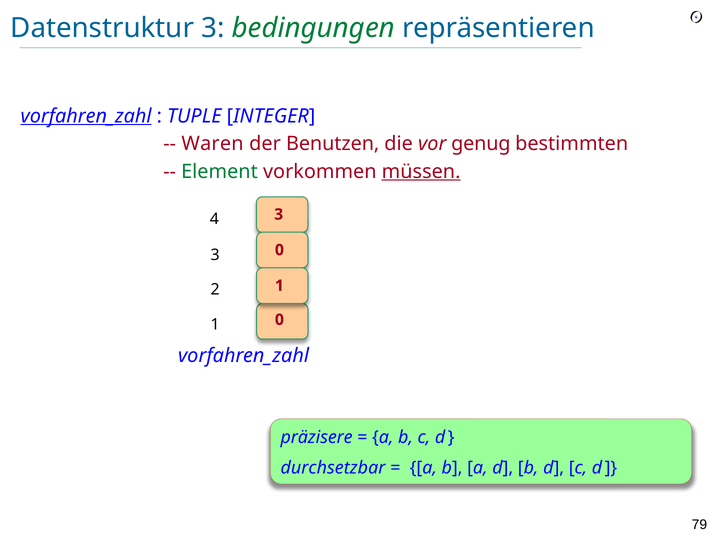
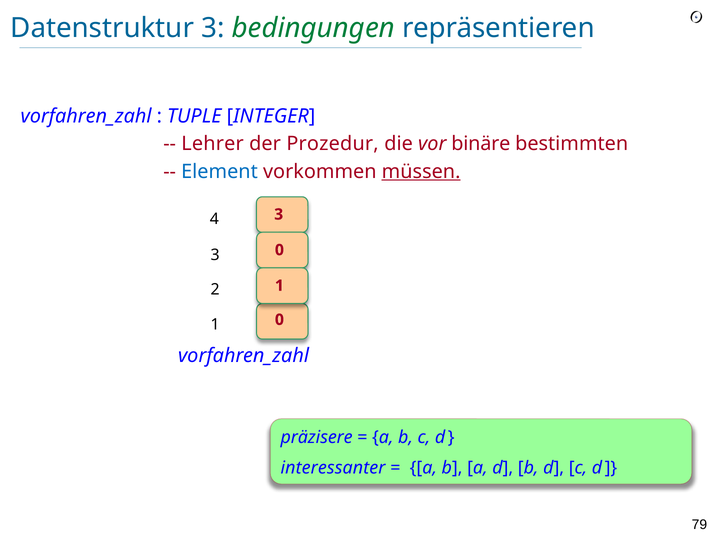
vorfahren_zahl underline: present -> none (86, 116)
Waren: Waren -> Lehrer (213, 144)
Benutzen: Benutzen -> Prozedur (333, 144)
genug: genug -> binäre (481, 144)
Element colour: green -> blue (219, 171)
durchsetzbar: durchsetzbar -> interessanter (333, 467)
